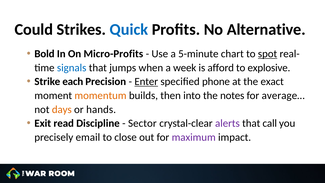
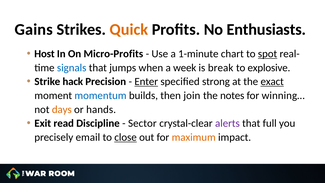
Could: Could -> Gains (34, 29)
Quick colour: blue -> orange (129, 29)
Alternative: Alternative -> Enthusiasts (266, 29)
Bold: Bold -> Host (44, 54)
5-minute: 5-minute -> 1-minute (198, 54)
afford: afford -> break (221, 68)
each: each -> hack (73, 82)
phone: phone -> strong (216, 82)
exact underline: none -> present (272, 82)
momentum colour: orange -> blue (101, 95)
into: into -> join (192, 95)
average…: average… -> winning… (283, 95)
call: call -> full (270, 123)
close underline: none -> present (126, 137)
maximum colour: purple -> orange (194, 137)
